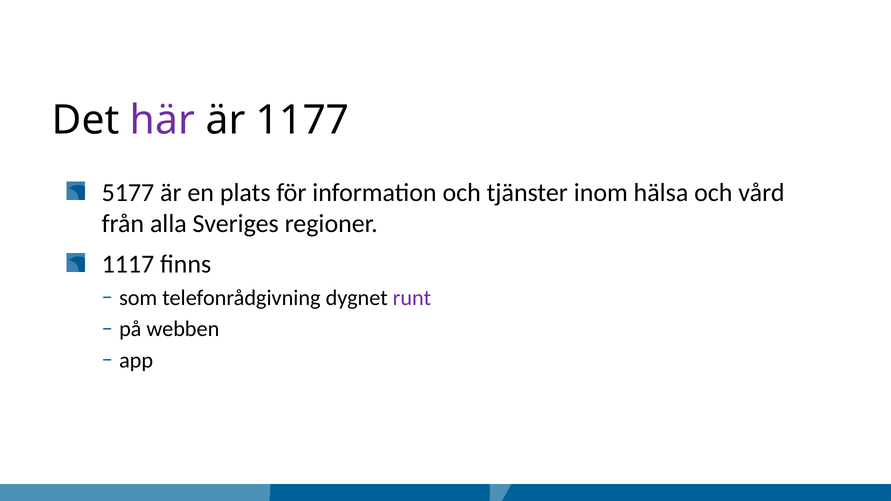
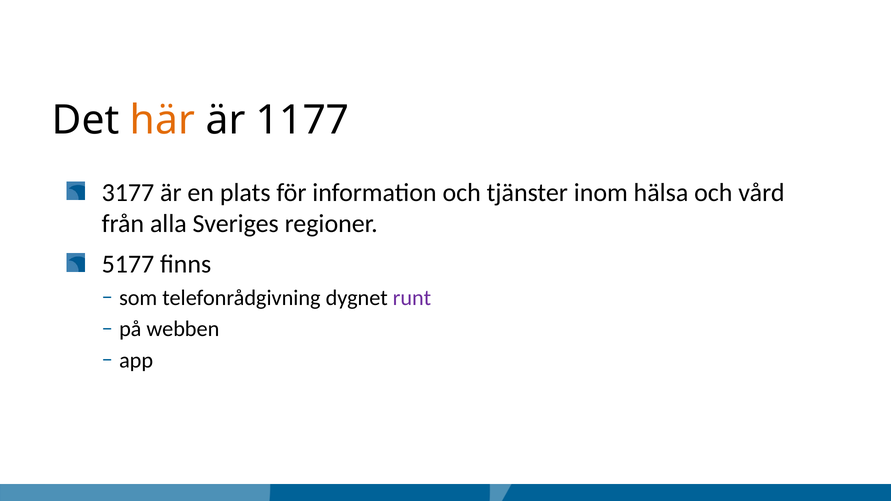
här colour: purple -> orange (162, 120)
5177: 5177 -> 3177 (128, 193)
1117: 1117 -> 5177 (128, 264)
